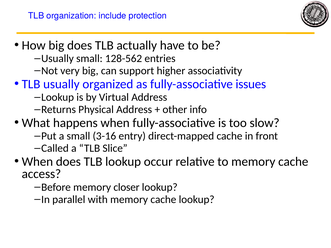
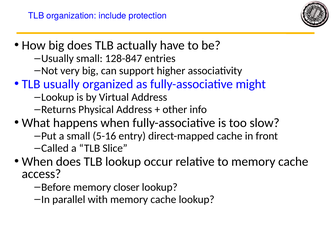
128-562: 128-562 -> 128-847 (124, 59)
issues: issues -> might (251, 84)
3-16: 3-16 -> 5-16 (104, 136)
